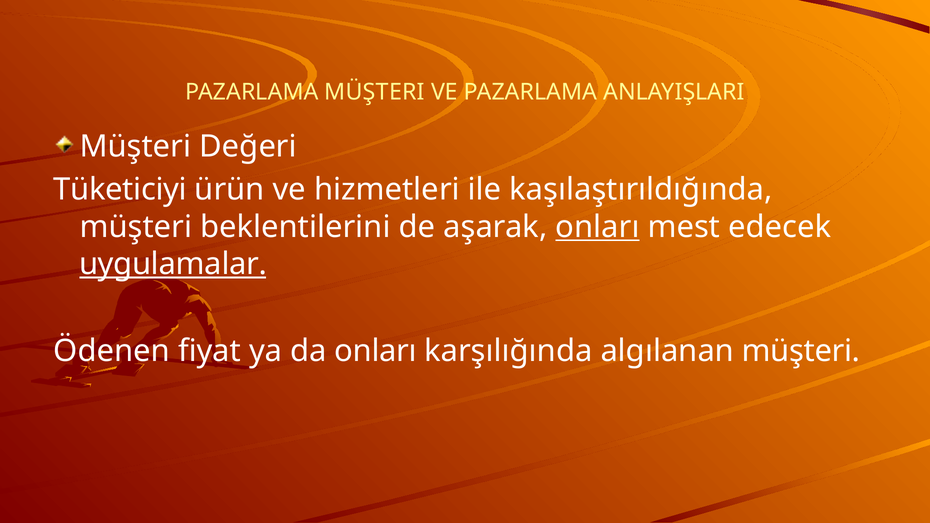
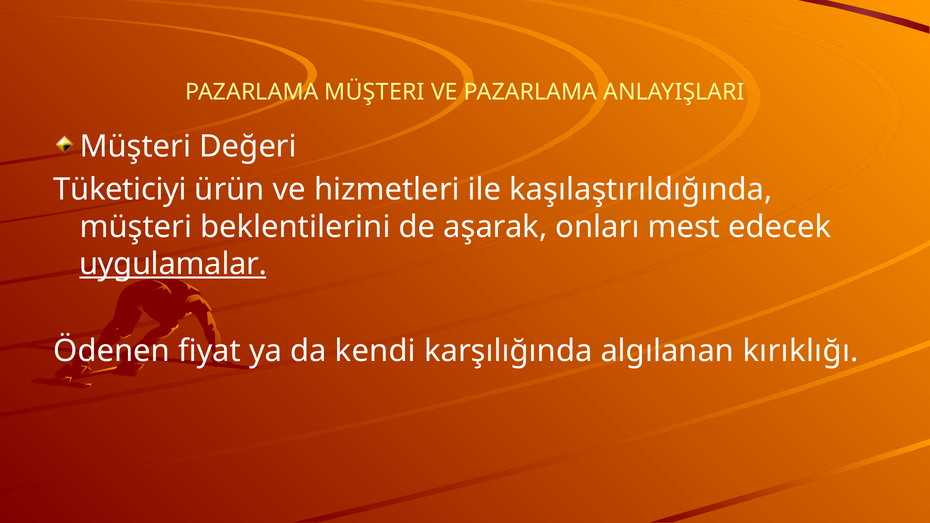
onları underline: present -> none (597, 227)
da onları: onları -> kendi (375, 351)
algılanan müşteri: müşteri -> kırıklığı (801, 351)
